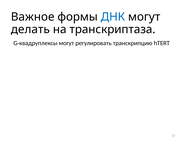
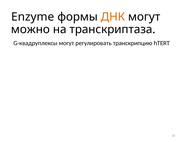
Важное: Важное -> Enzyme (33, 17)
ДНК colour: blue -> orange (113, 17)
делать: делать -> можно (30, 29)
